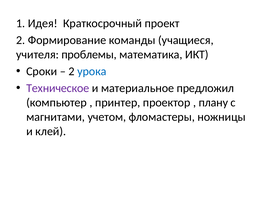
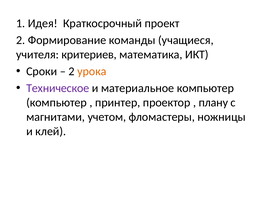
проблемы: проблемы -> критериев (89, 55)
урока colour: blue -> orange (92, 71)
материальное предложил: предложил -> компьютер (205, 88)
